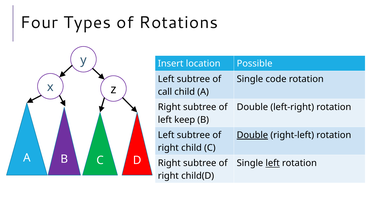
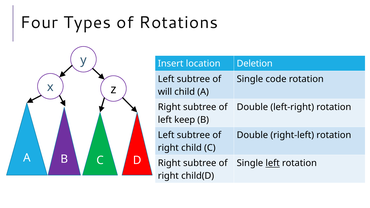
Possible: Possible -> Deletion (255, 64)
call: call -> will (165, 92)
Double underline: present -> none (252, 135)
